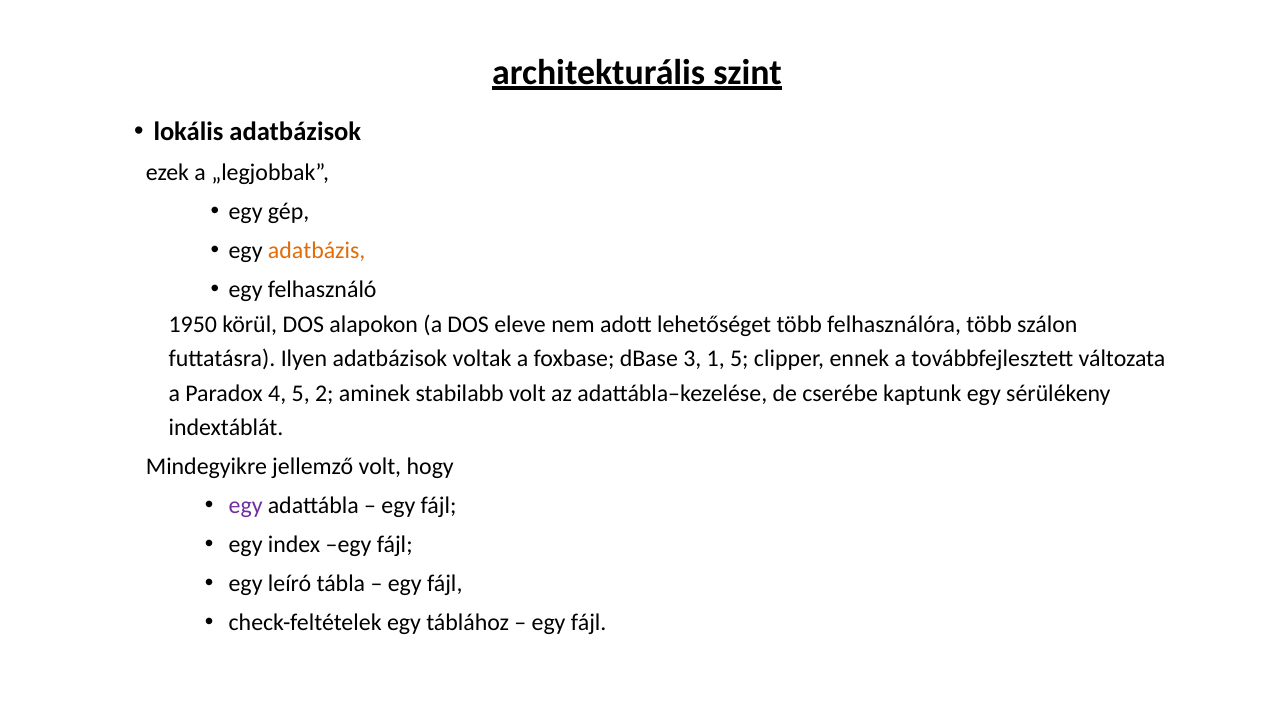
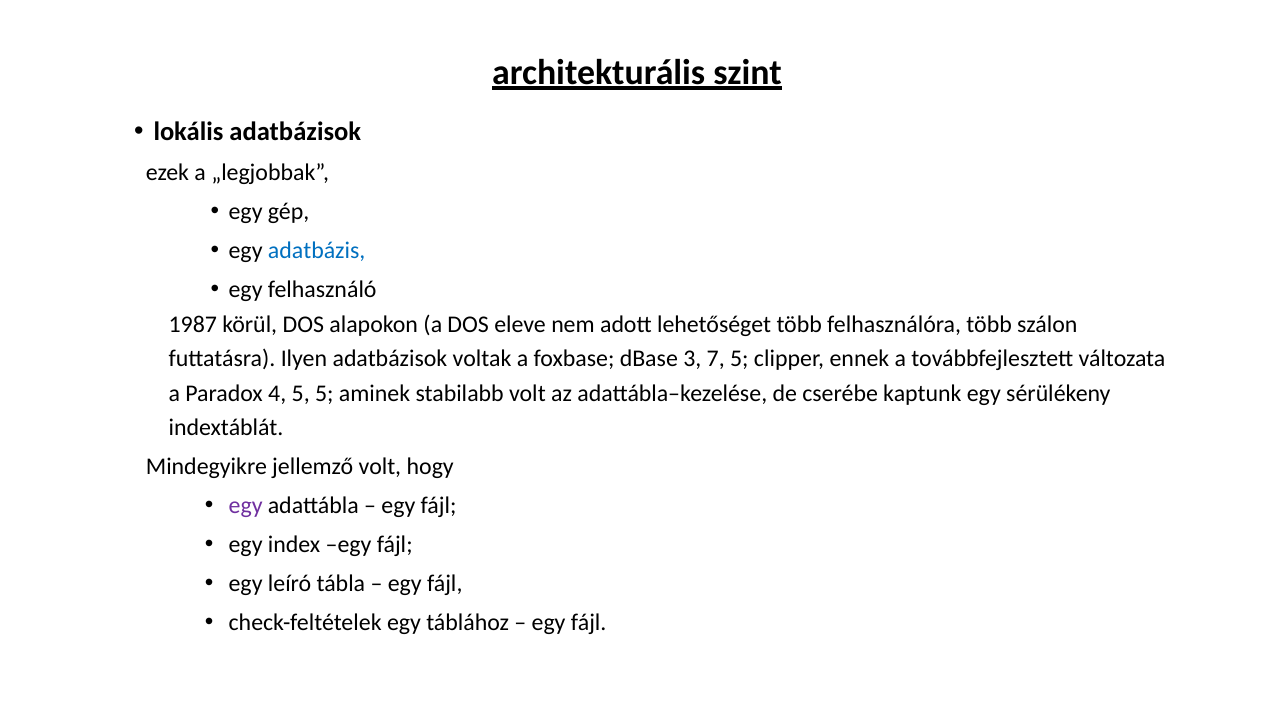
adatbázis colour: orange -> blue (317, 250)
1950: 1950 -> 1987 (193, 324)
1: 1 -> 7 (716, 359)
5 2: 2 -> 5 (324, 393)
